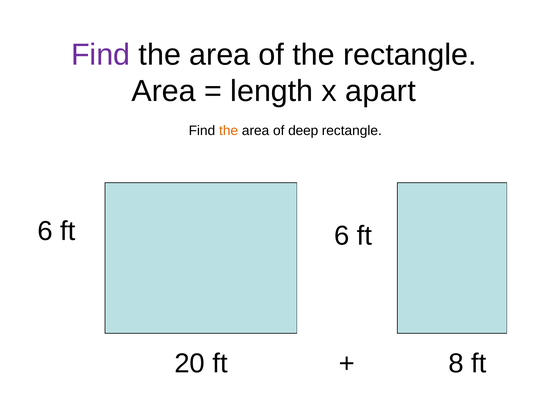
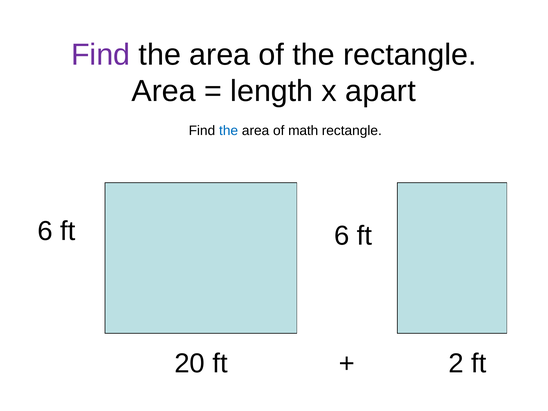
the colour: orange -> blue (229, 131)
deep: deep -> math (303, 131)
8: 8 -> 2 (456, 364)
